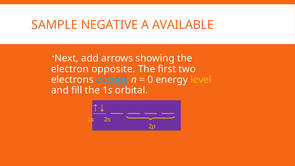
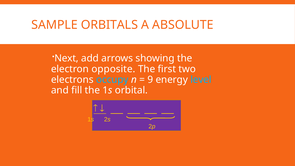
NEGATIVE: NEGATIVE -> ORBITALS (109, 25)
AVAILABLE: AVAILABLE -> ABSOLUTE (183, 25)
0: 0 -> 9 (150, 80)
level colour: yellow -> light blue (201, 80)
